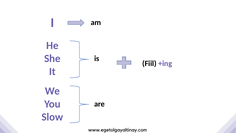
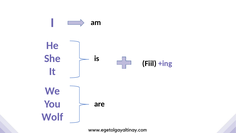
Slow: Slow -> Wolf (52, 117)
